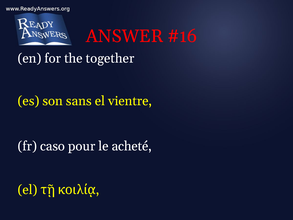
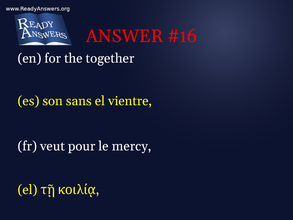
caso: caso -> veut (52, 146)
acheté: acheté -> mercy (132, 146)
